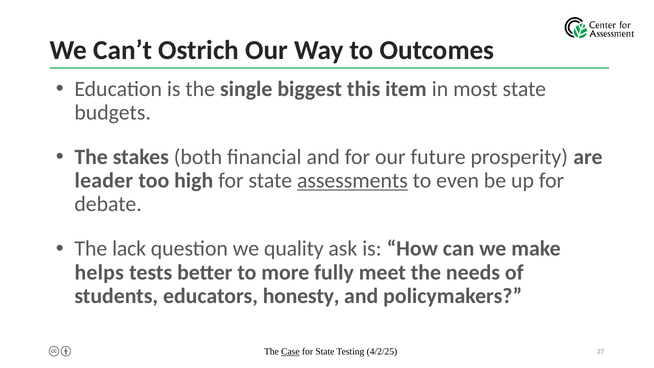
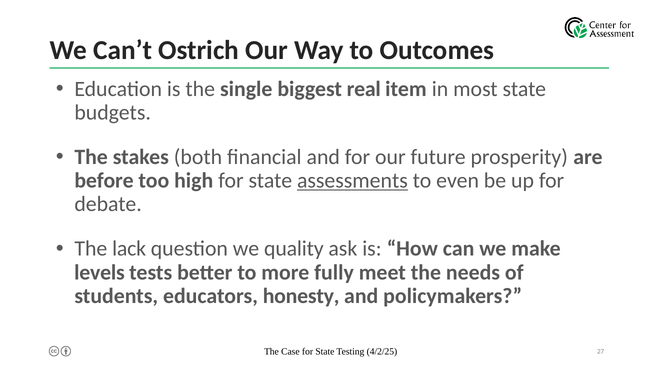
this: this -> real (364, 89)
leader: leader -> before (104, 181)
helps: helps -> levels (99, 272)
Case underline: present -> none (290, 351)
